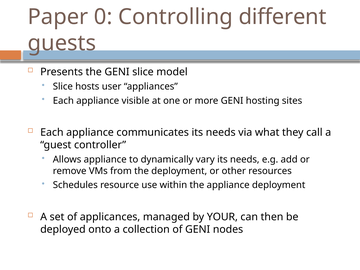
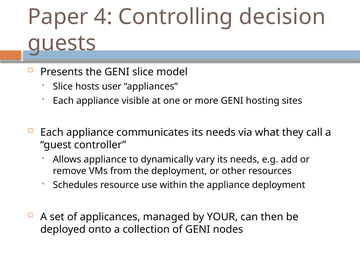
0: 0 -> 4 (103, 17)
different: different -> decision (282, 17)
